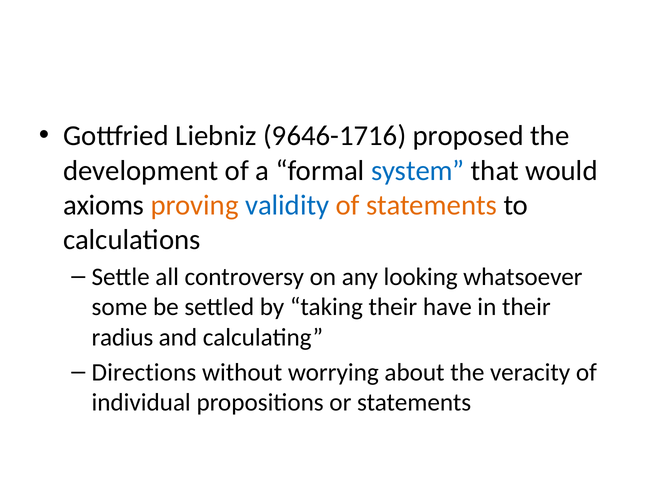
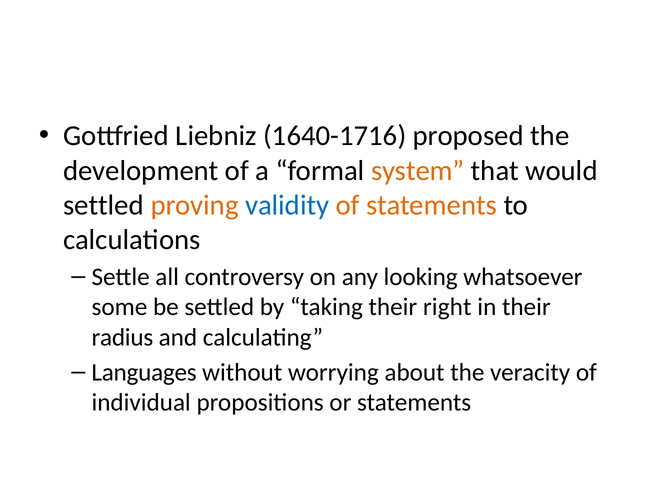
9646-1716: 9646-1716 -> 1640-1716 (335, 136)
system colour: blue -> orange (418, 171)
axioms: axioms -> settled (104, 205)
have: have -> right (447, 307)
Directions: Directions -> Languages (144, 372)
